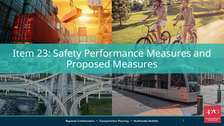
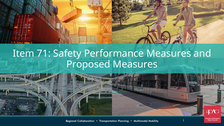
23: 23 -> 71 (44, 54)
